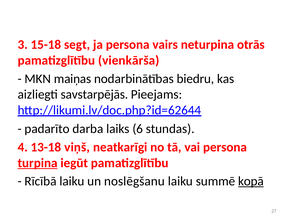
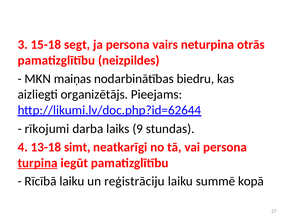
vienkārša: vienkārša -> neizpildes (129, 60)
savstarpējās: savstarpējās -> organizētājs (94, 94)
padarīto: padarīto -> rīkojumi (47, 129)
6: 6 -> 9 (138, 129)
viņš: viņš -> simt (77, 147)
noslēgšanu: noslēgšanu -> reģistrāciju (134, 181)
kopā underline: present -> none (251, 181)
